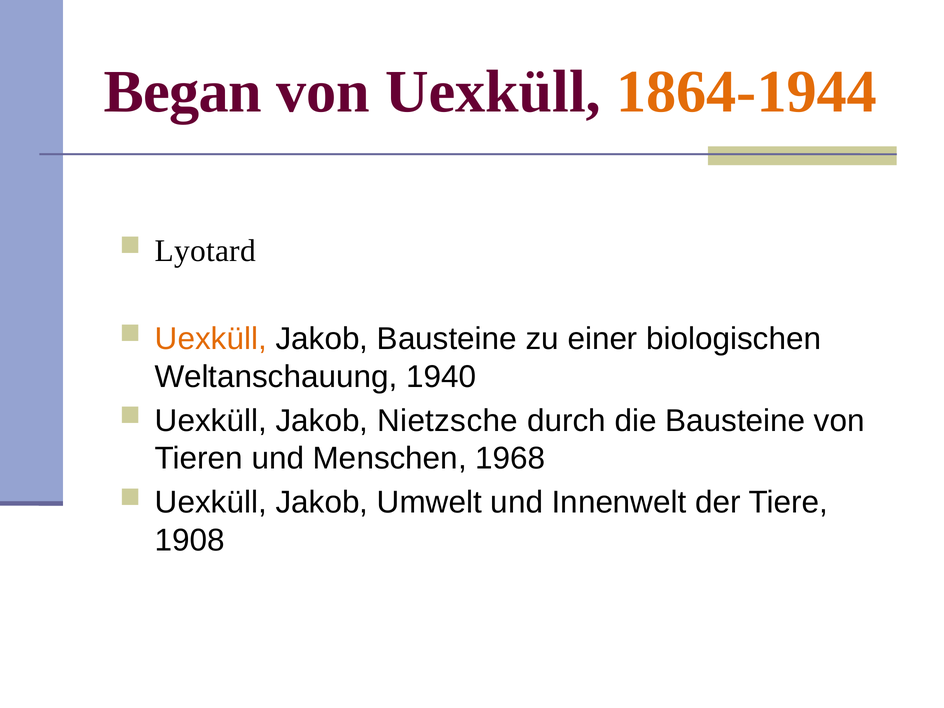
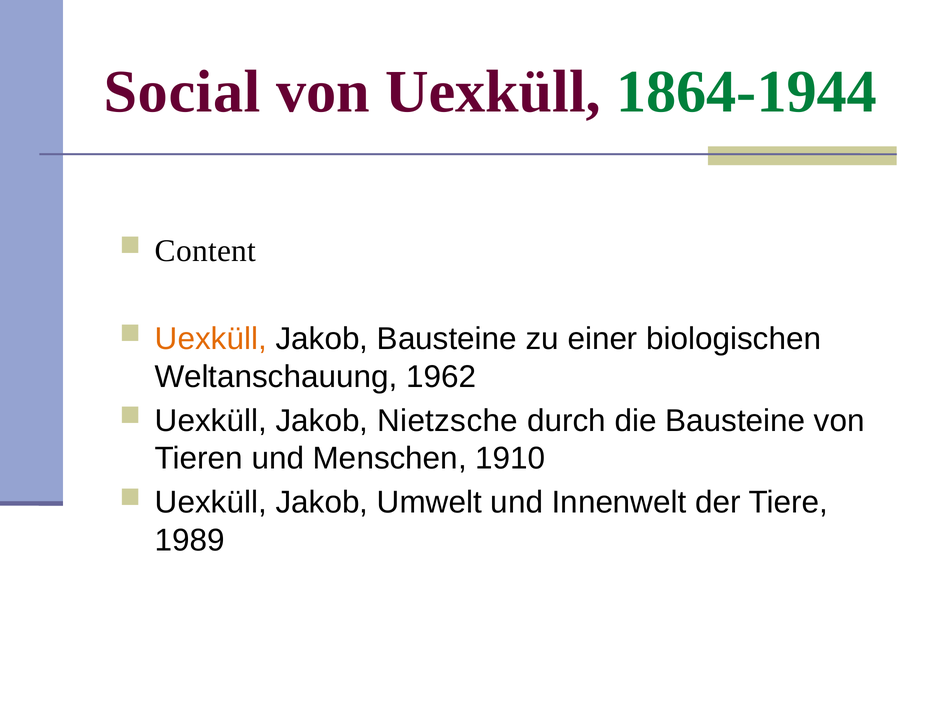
Began: Began -> Social (182, 92)
1864-1944 colour: orange -> green (747, 92)
Lyotard: Lyotard -> Content (205, 251)
1940: 1940 -> 1962 (441, 377)
1968: 1968 -> 1910 (510, 458)
1908: 1908 -> 1989 (190, 540)
